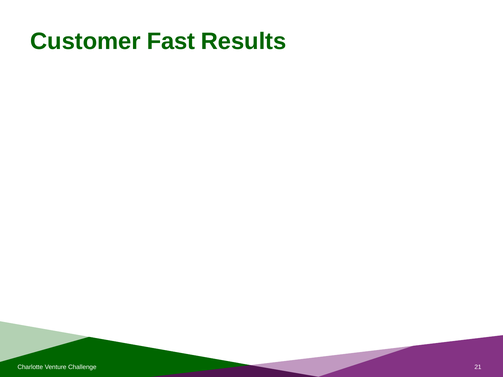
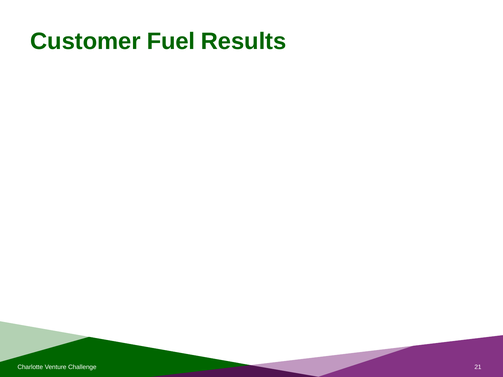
Fast: Fast -> Fuel (171, 41)
